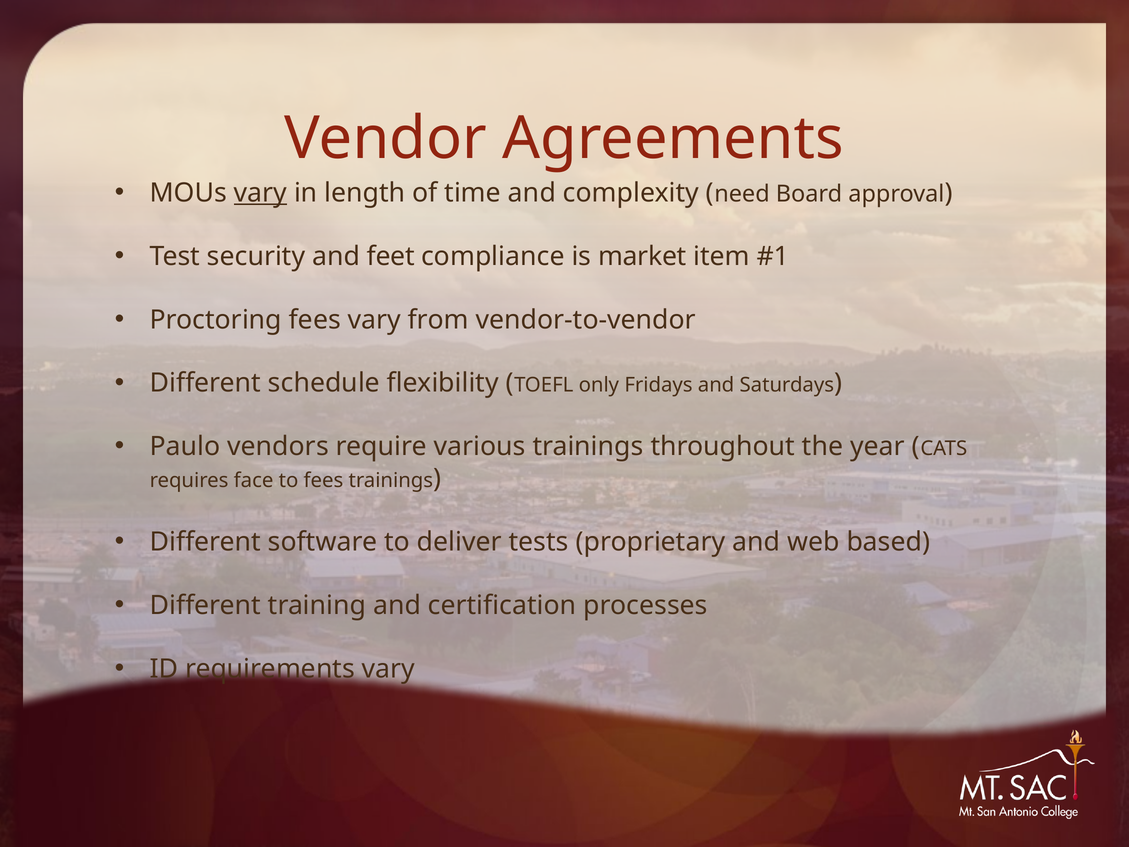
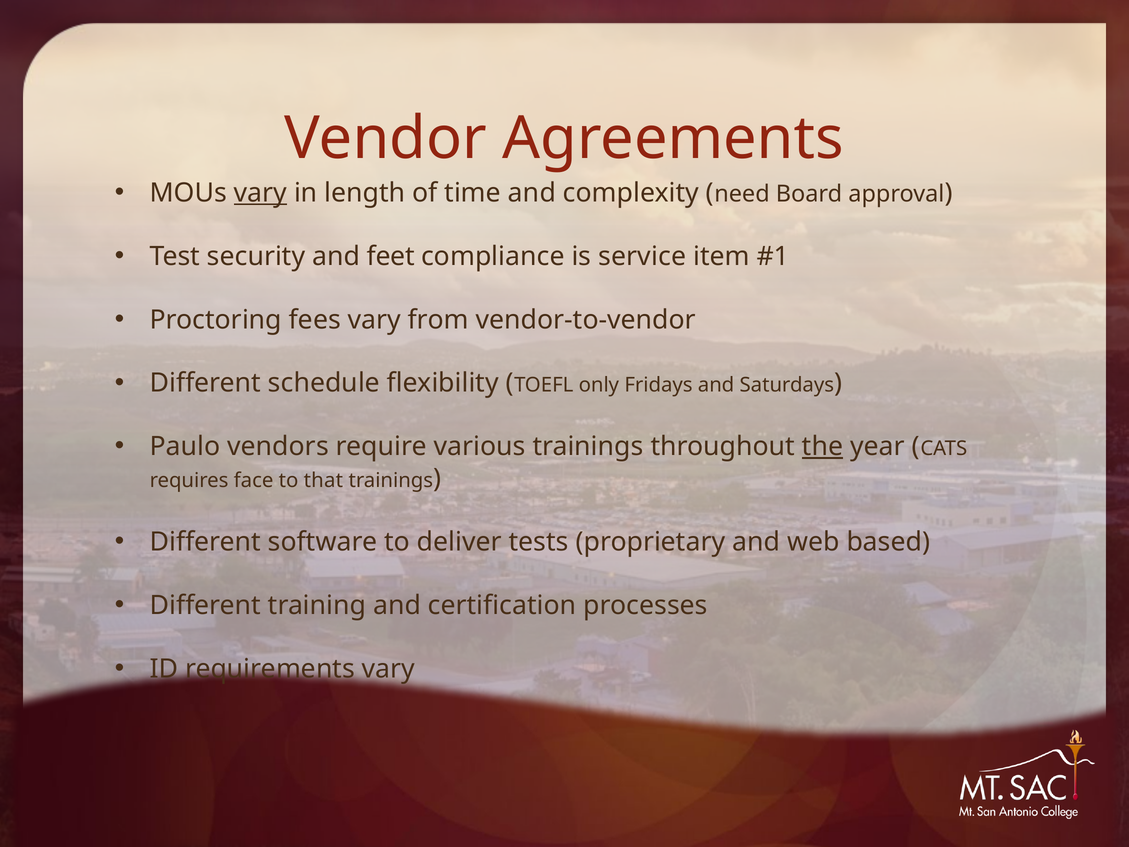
market: market -> service (642, 256)
the underline: none -> present (823, 446)
to fees: fees -> that (323, 480)
